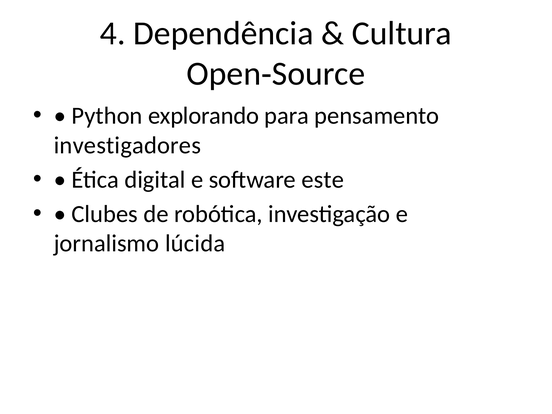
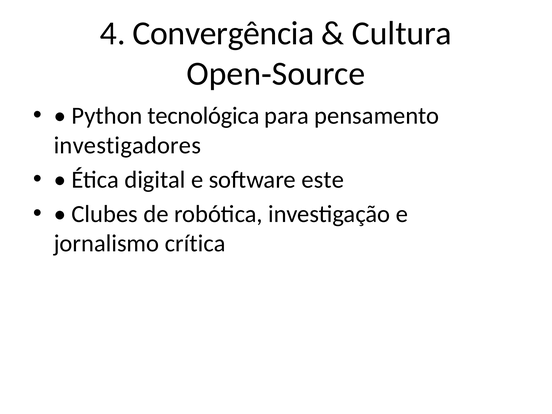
Dependência: Dependência -> Convergência (224, 33)
explorando: explorando -> tecnológica (204, 116)
lúcida: lúcida -> crítica (195, 243)
